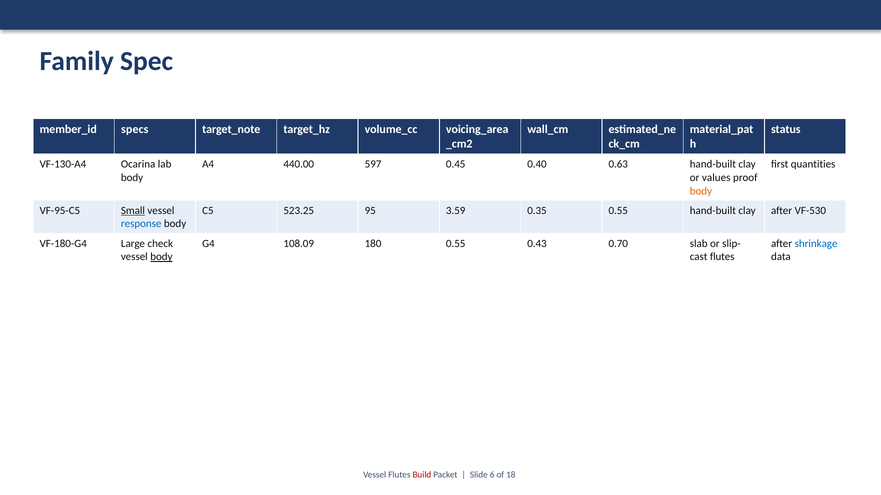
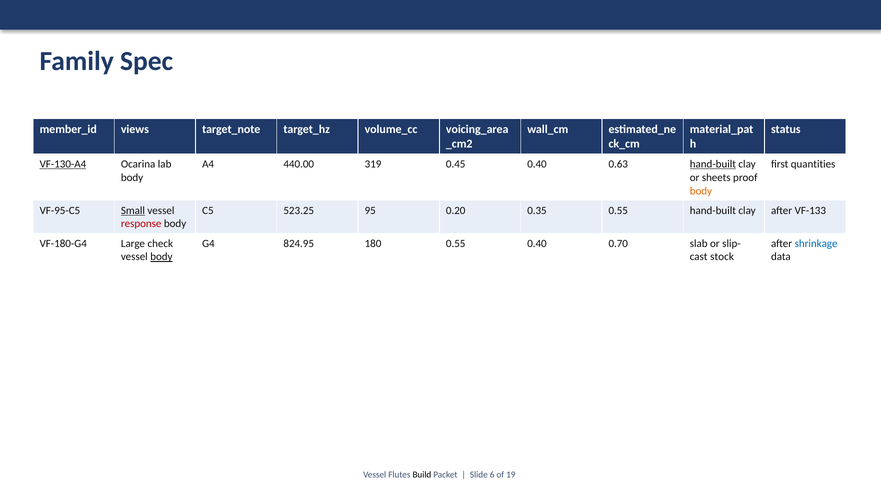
specs: specs -> views (135, 130)
VF-130-A4 underline: none -> present (63, 164)
597: 597 -> 319 (373, 164)
hand-built underline: none -> present (713, 164)
values: values -> sheets (716, 178)
3.59: 3.59 -> 0.20 (456, 211)
VF-530: VF-530 -> VF-133 (810, 211)
response colour: blue -> red (141, 224)
108.09: 108.09 -> 824.95 (299, 244)
0.55 0.43: 0.43 -> 0.40 (537, 244)
flutes: flutes -> stock (722, 257)
Build colour: red -> black (422, 475)
18: 18 -> 19 (511, 475)
